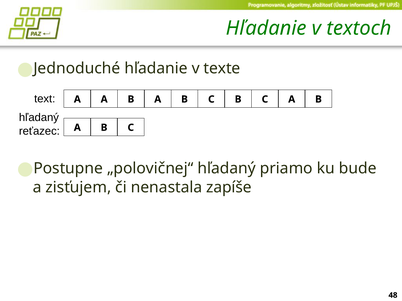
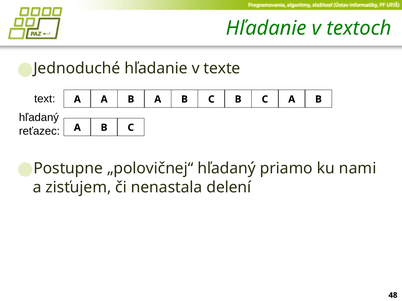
bude: bude -> nami (358, 169)
zapíše: zapíše -> delení (229, 188)
